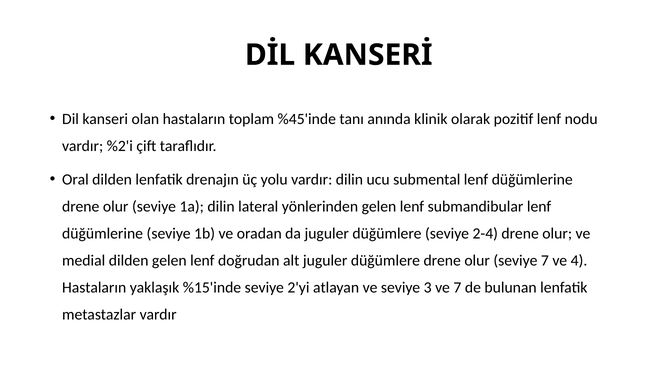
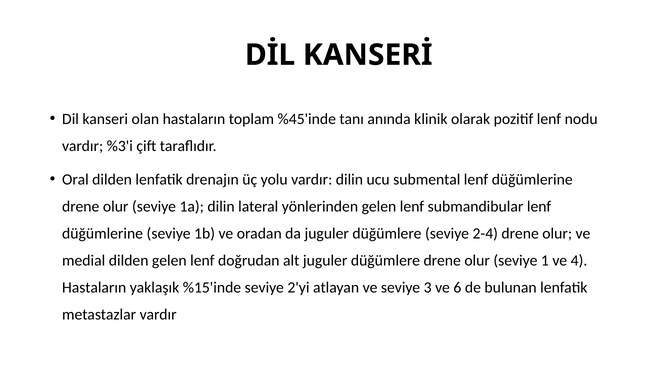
%2'i: %2'i -> %3'i (120, 146)
seviye 7: 7 -> 1 (545, 261)
ve 7: 7 -> 6 (457, 288)
